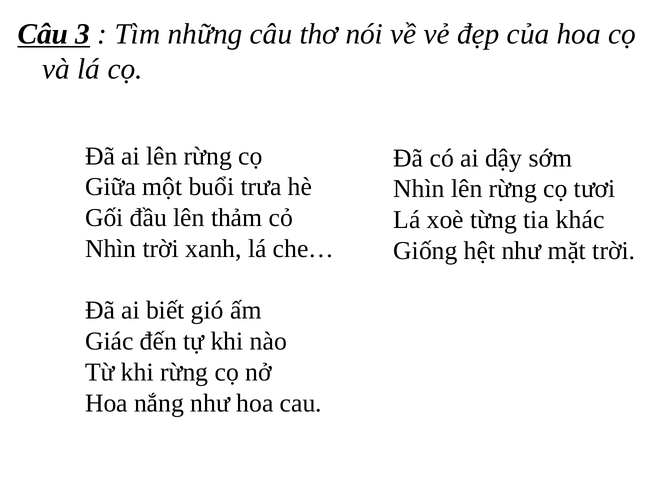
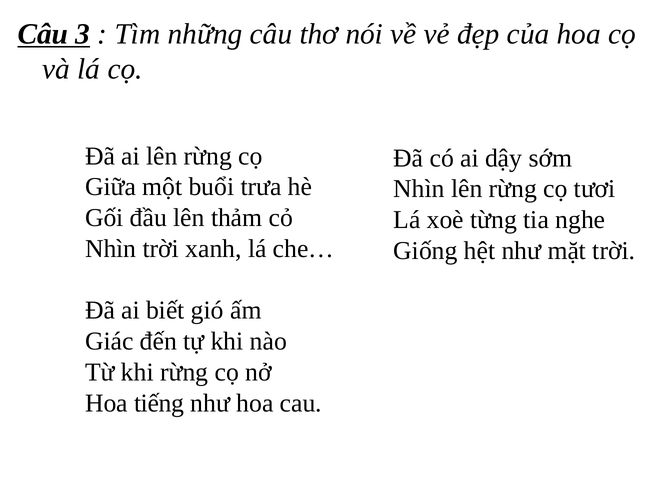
khác: khác -> nghe (580, 220)
nắng: nắng -> tiếng (159, 403)
